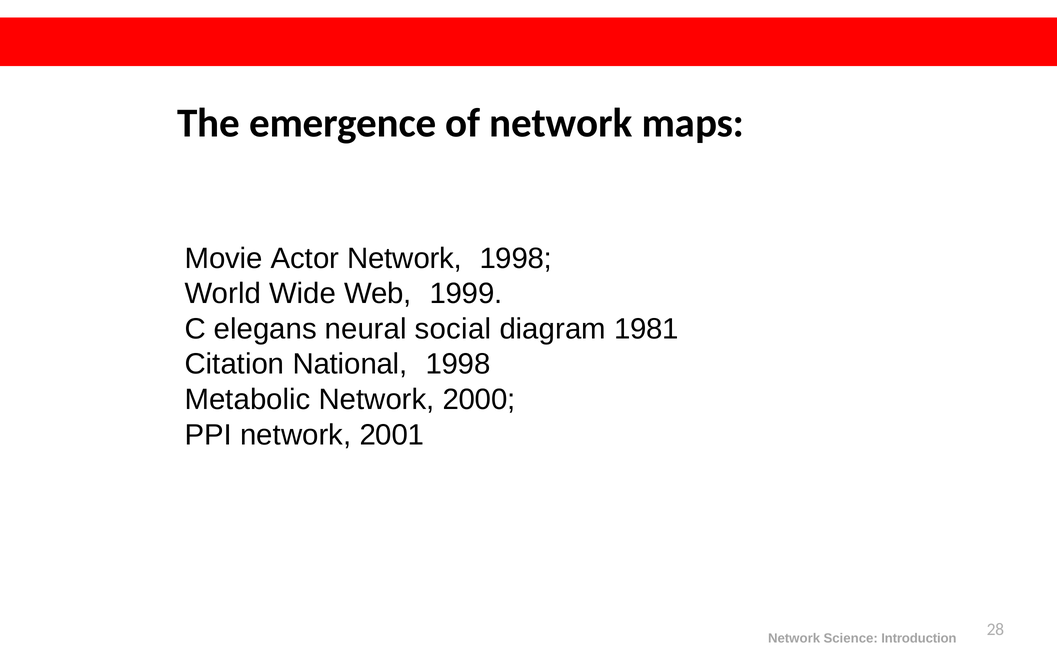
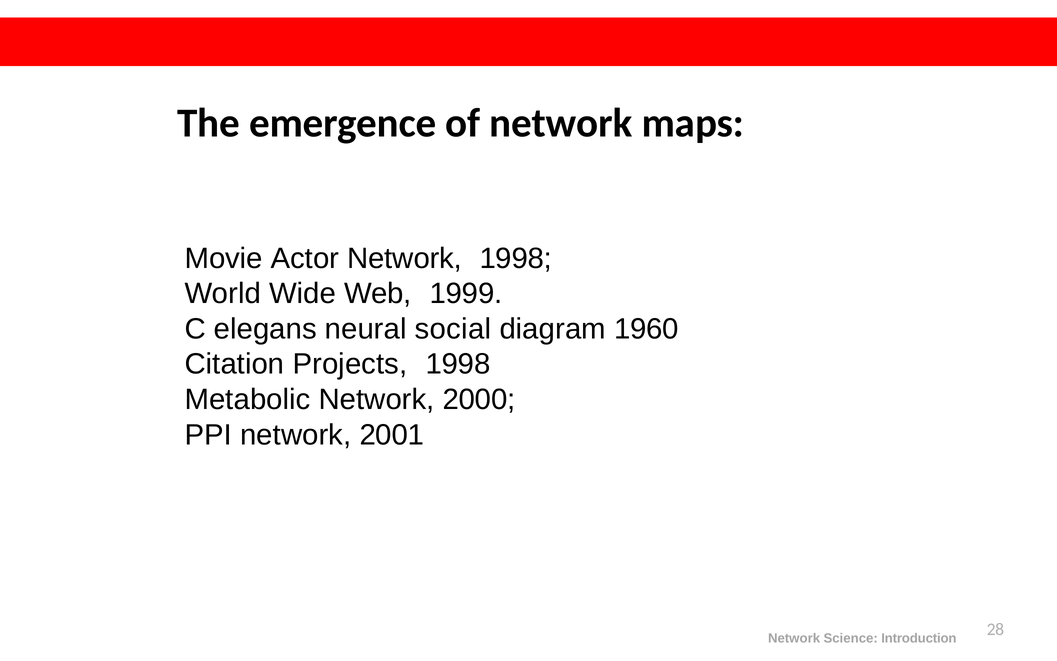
1981: 1981 -> 1960 (646, 329)
National: National -> Projects (350, 364)
